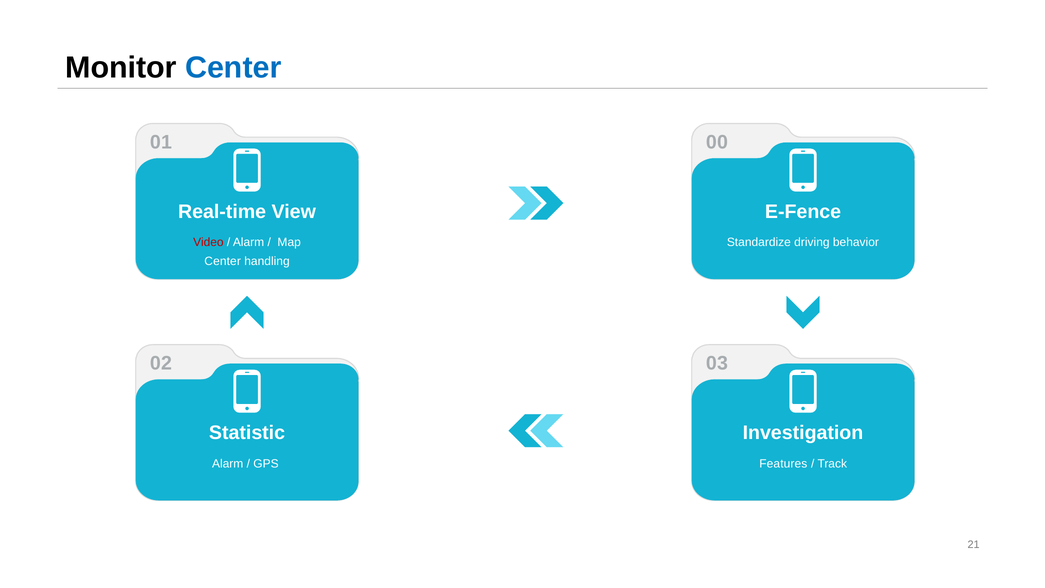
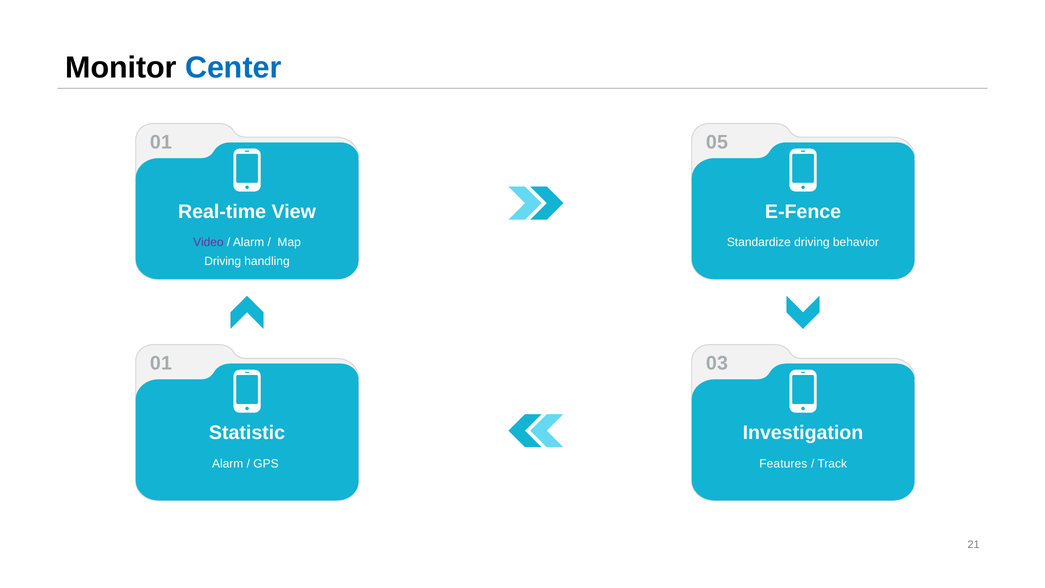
0 0: 0 -> 5 (722, 142)
Video colour: red -> purple (208, 242)
Center: Center -> Driving (223, 261)
2: 2 -> 1 (166, 363)
